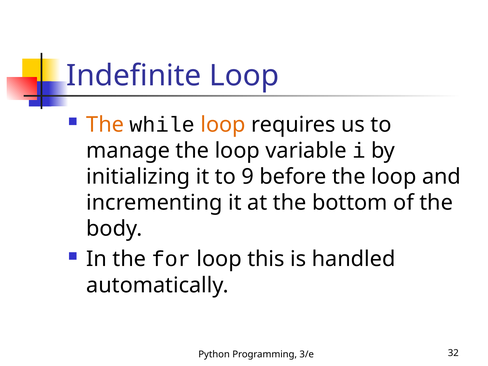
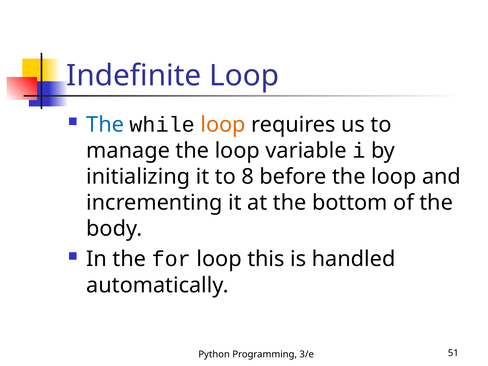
The colour: orange -> blue (105, 125)
9: 9 -> 8 (248, 177)
32: 32 -> 51 (453, 353)
